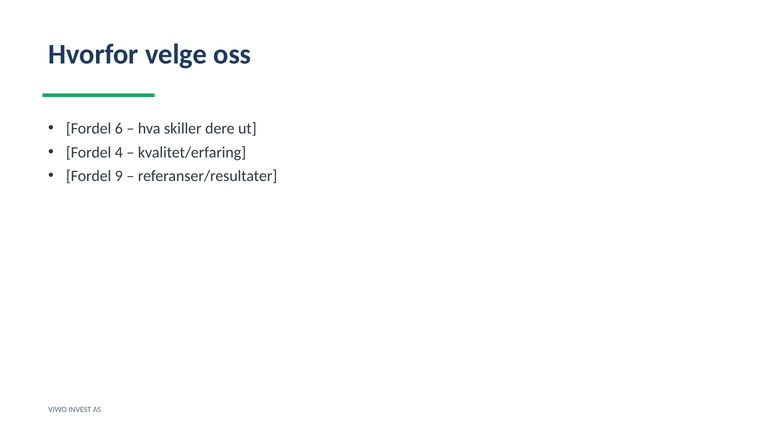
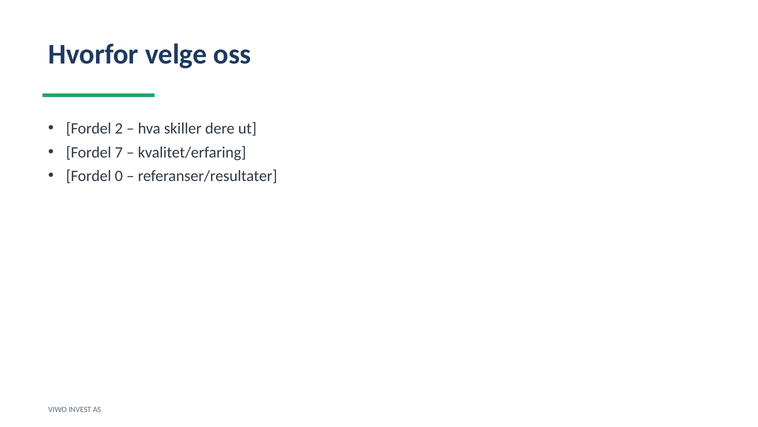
6: 6 -> 2 (119, 128)
4: 4 -> 7 (119, 152)
9: 9 -> 0 (119, 176)
